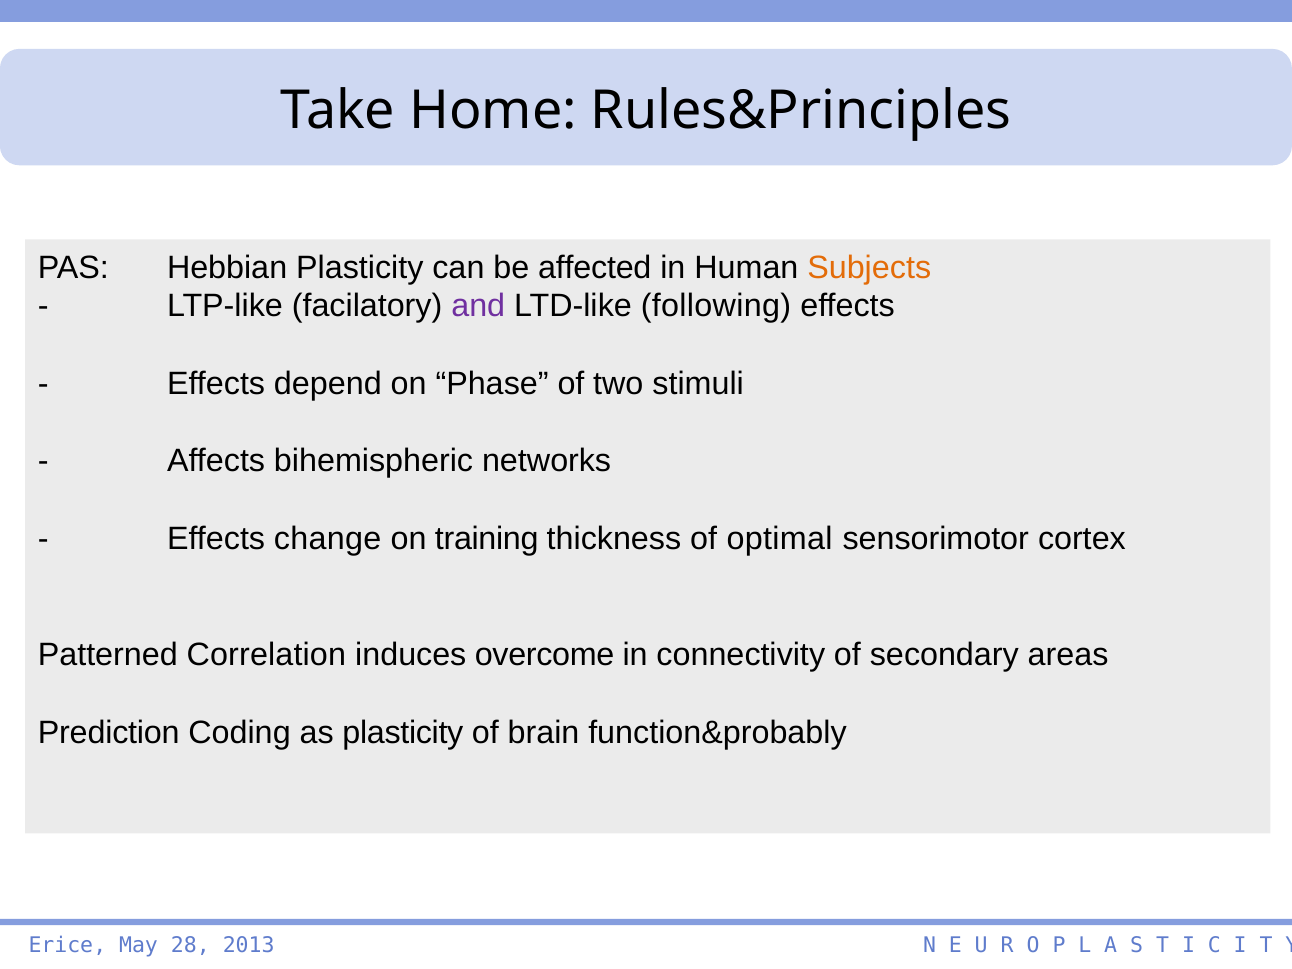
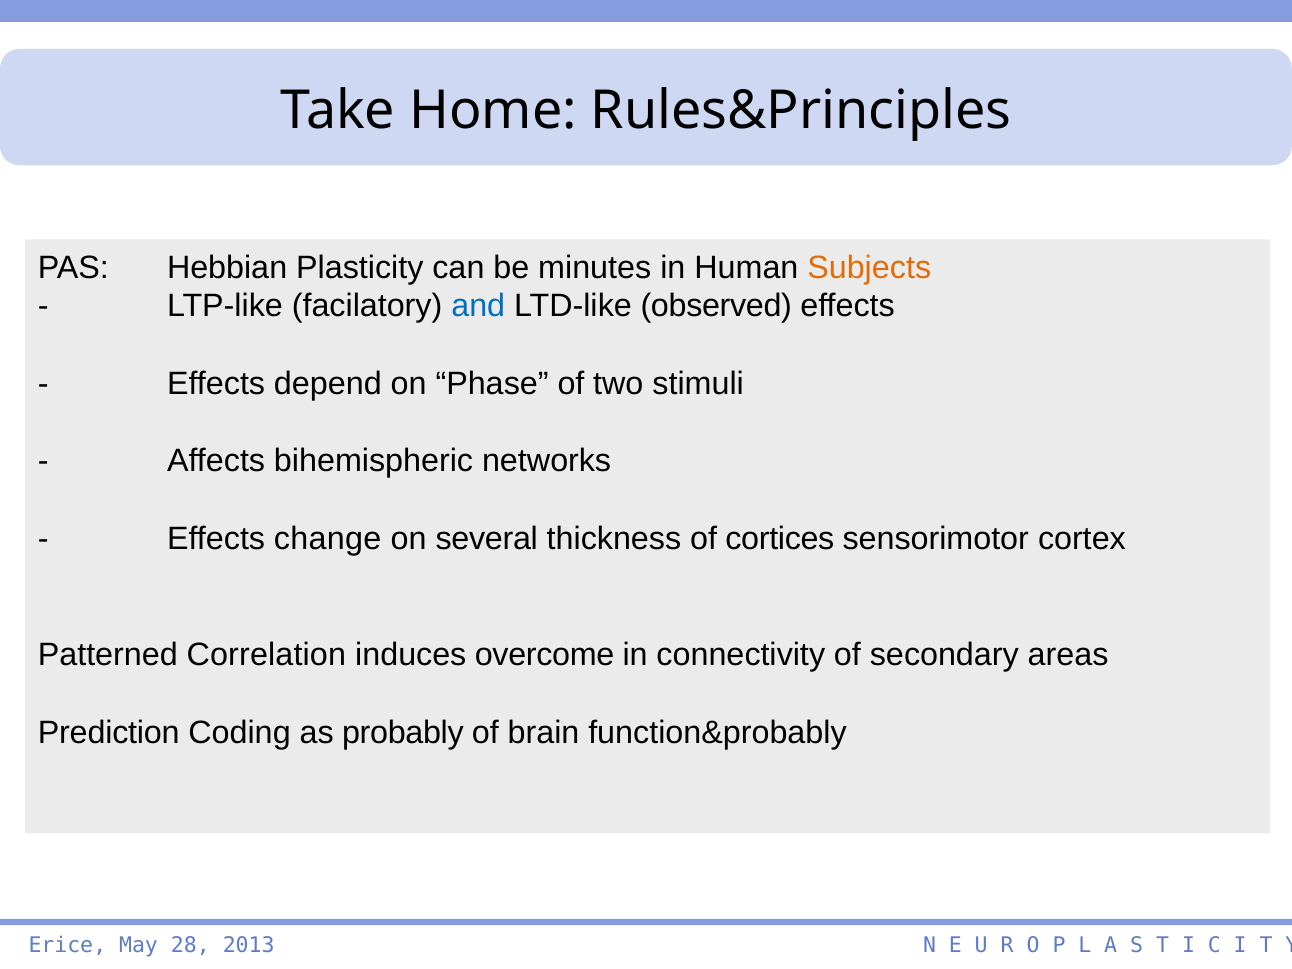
affected: affected -> minutes (595, 267)
and colour: purple -> blue (478, 306)
following: following -> observed (716, 306)
training: training -> several (487, 539)
optimal: optimal -> cortices (780, 539)
as plasticity: plasticity -> probably (403, 732)
